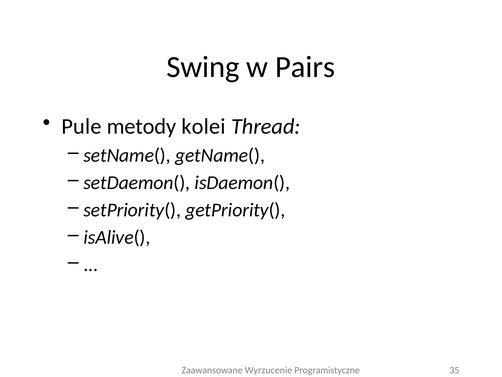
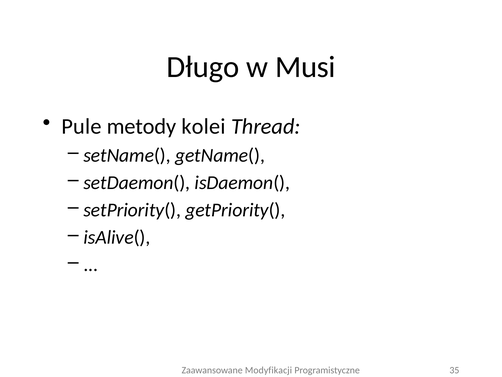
Swing: Swing -> Długo (203, 67)
Pairs: Pairs -> Musi (305, 67)
Wyrzucenie: Wyrzucenie -> Modyfikacji (268, 370)
